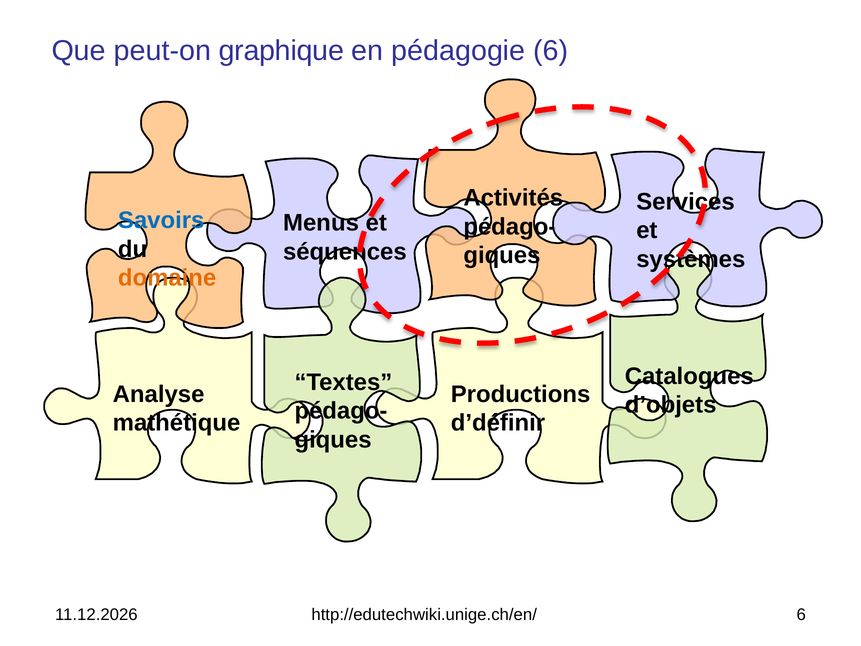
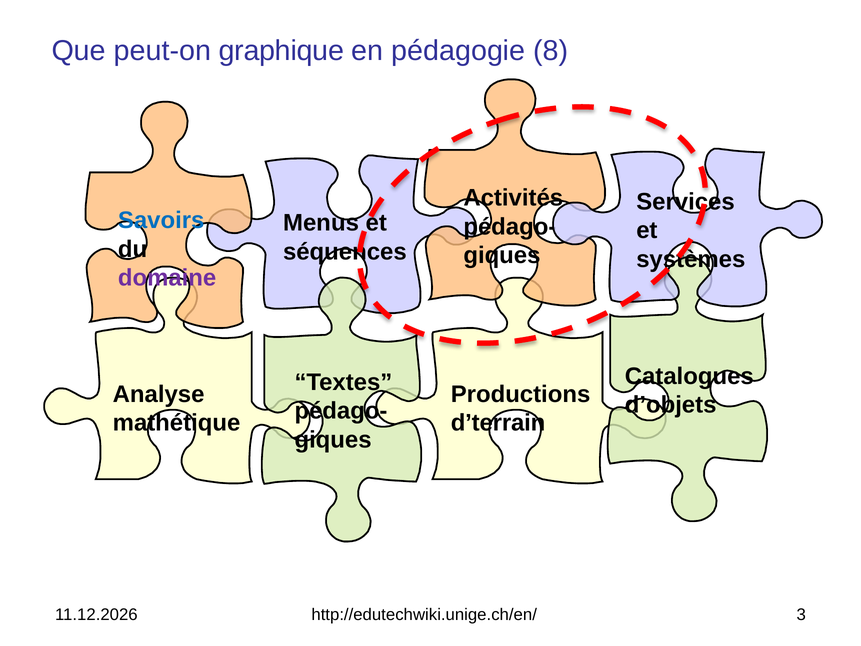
pédagogie 6: 6 -> 8 (551, 51)
domaine colour: orange -> purple (167, 278)
d’définir: d’définir -> d’terrain (498, 423)
http://edutechwiki.unige.ch/en/ 6: 6 -> 3 (801, 615)
